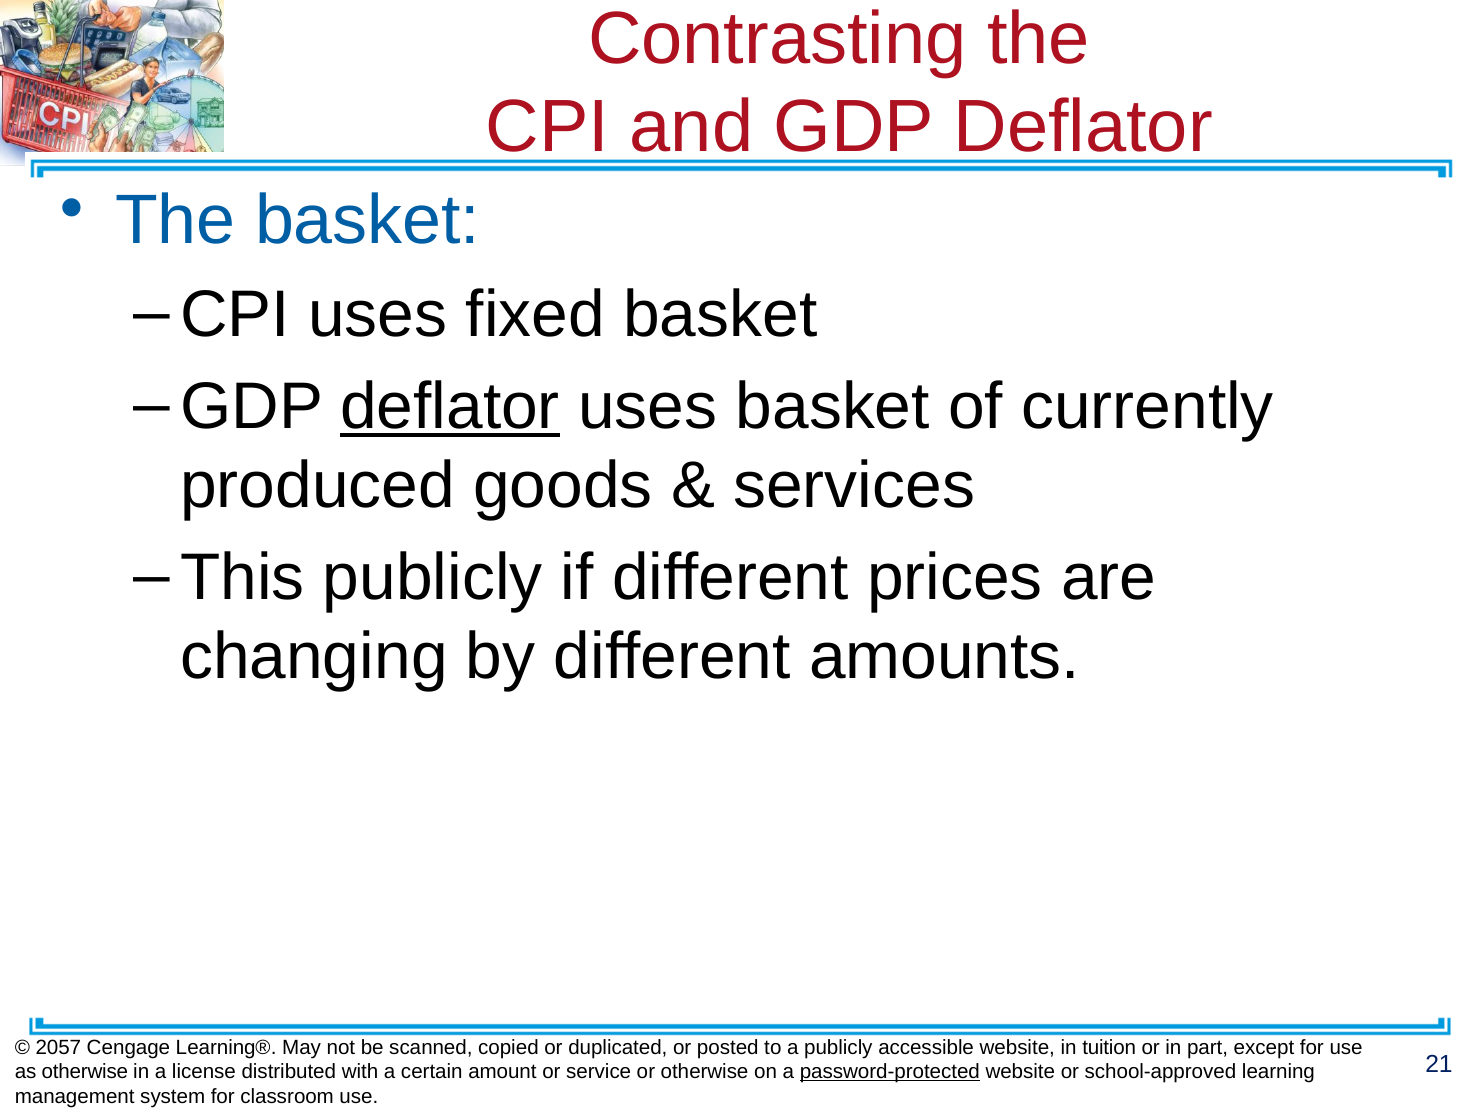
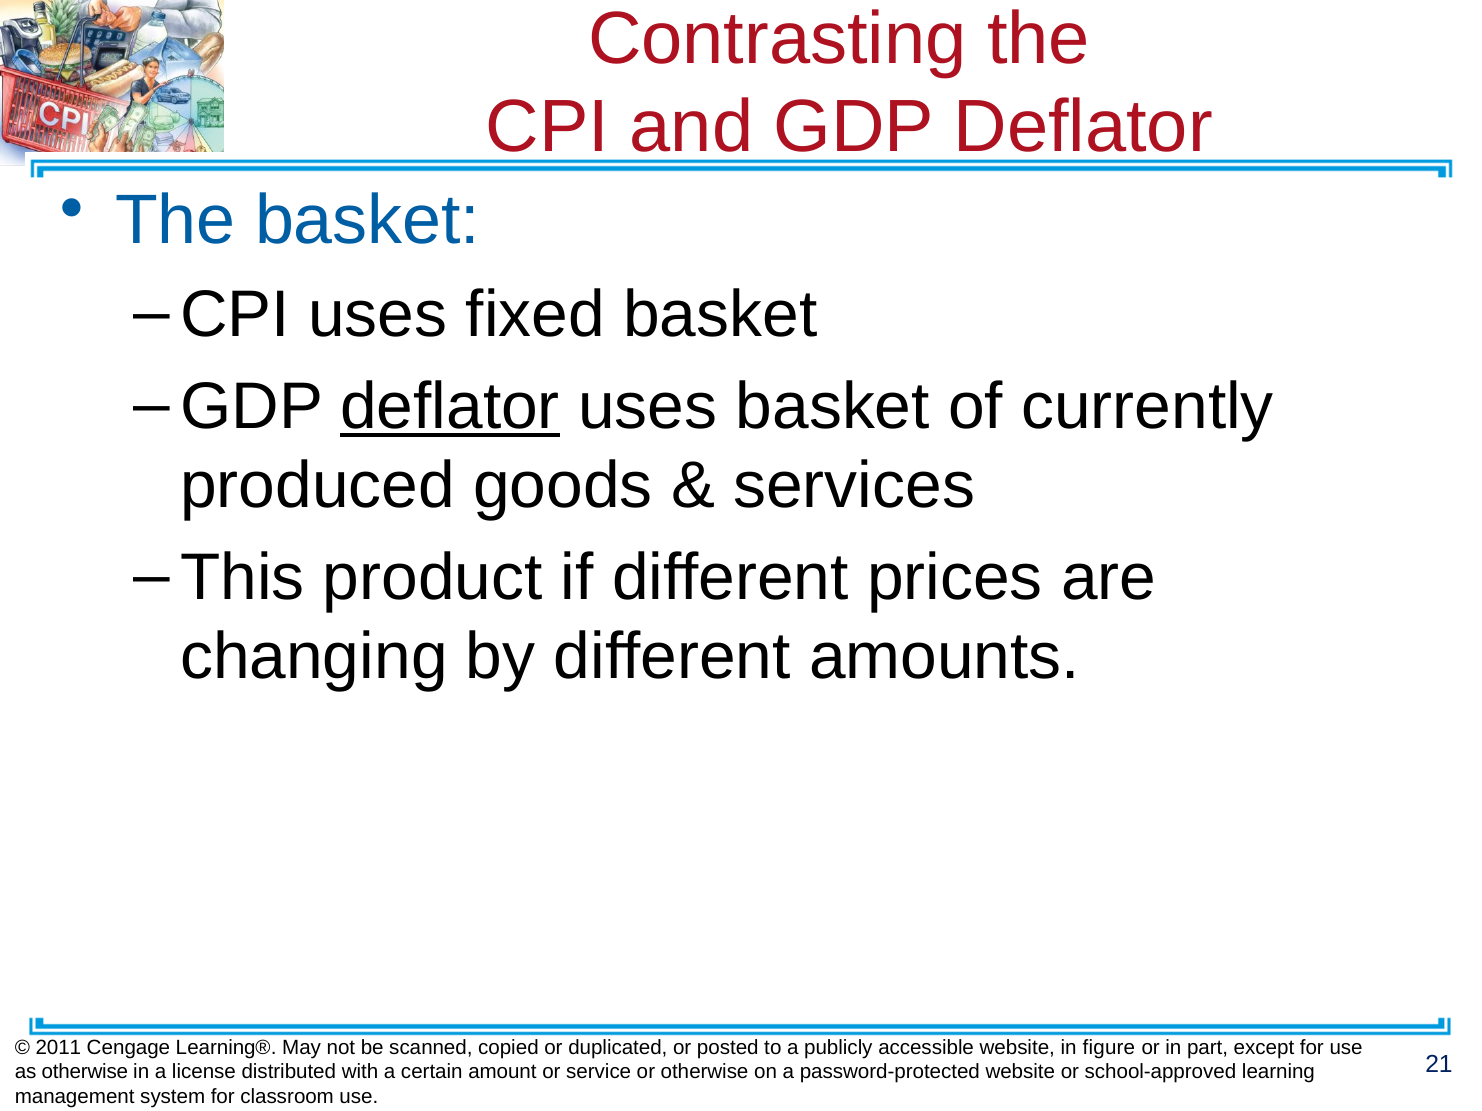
This publicly: publicly -> product (433, 578)
2057: 2057 -> 2011 (58, 1048)
tuition: tuition -> figure (1109, 1048)
password-protected underline: present -> none (890, 1072)
